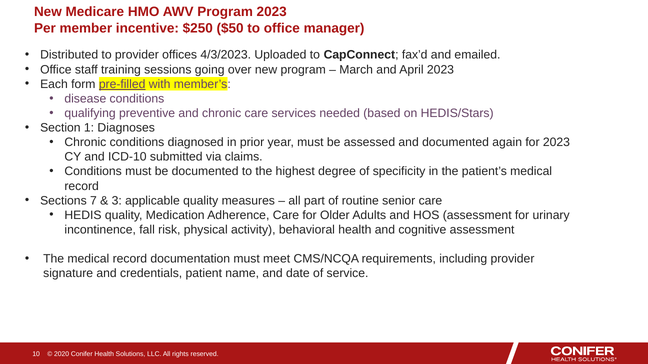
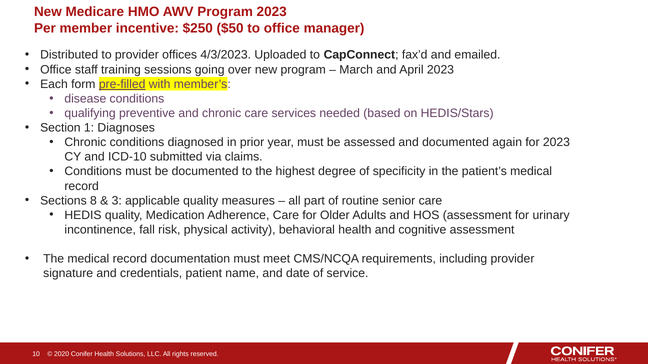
7: 7 -> 8 (93, 201)
